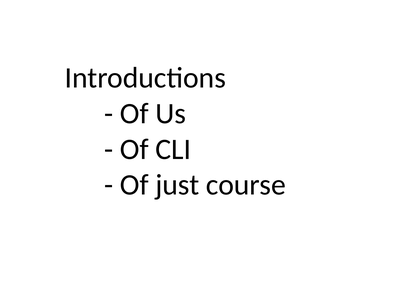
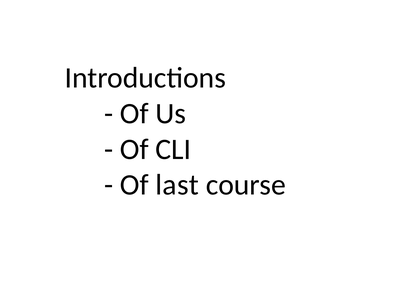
just: just -> last (177, 185)
